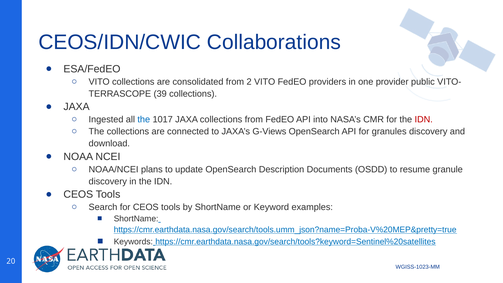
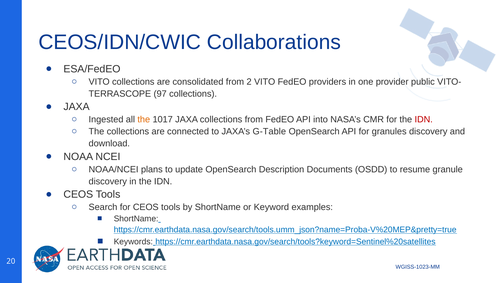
39: 39 -> 97 (160, 94)
the colour: blue -> orange (144, 120)
G-Views: G-Views -> G-Table (269, 132)
